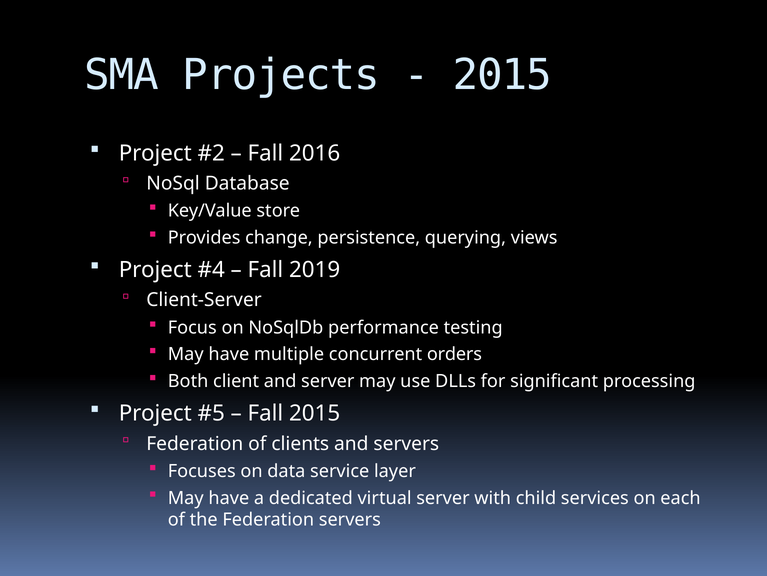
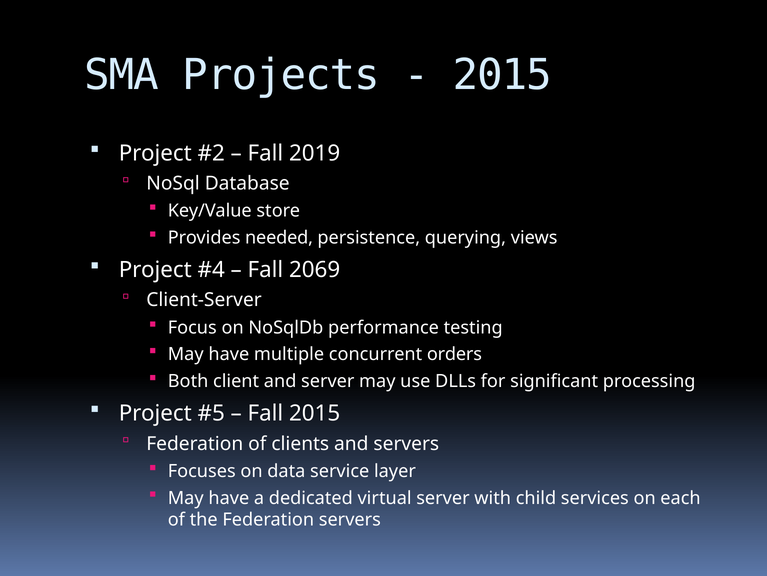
2016: 2016 -> 2019 (315, 153)
change: change -> needed (279, 237)
2019: 2019 -> 2069 (315, 270)
